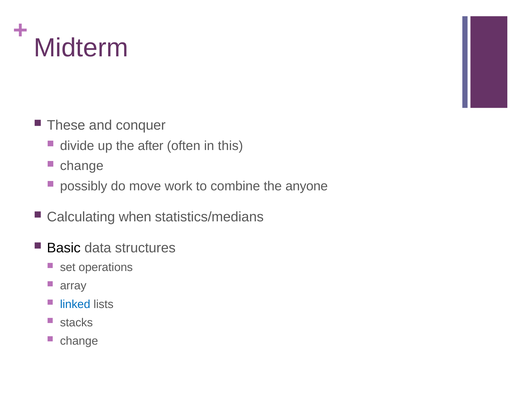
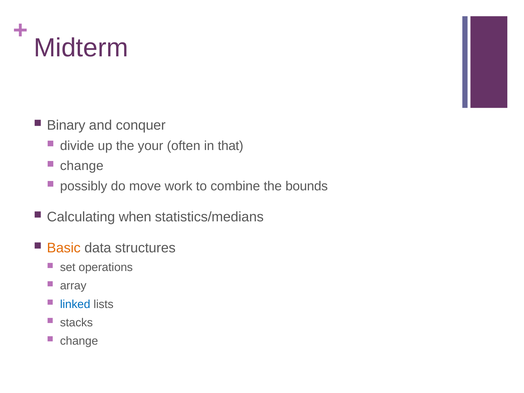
These: These -> Binary (66, 125)
after: after -> your (151, 146)
this: this -> that (231, 146)
anyone: anyone -> bounds (307, 186)
Basic colour: black -> orange (64, 248)
